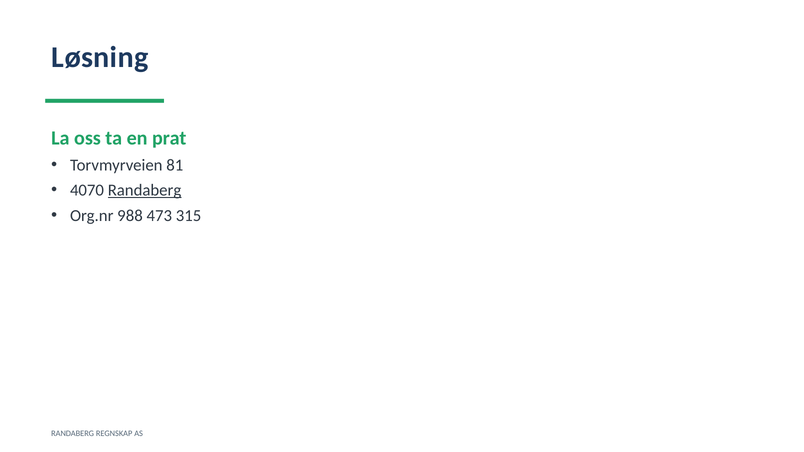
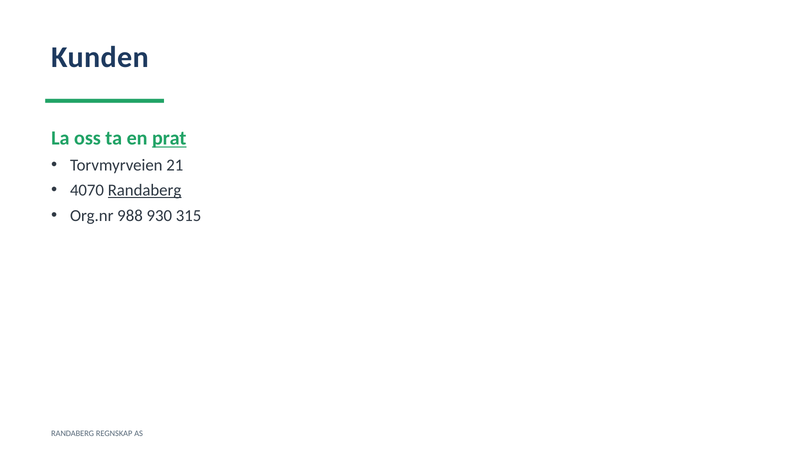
Løsning: Løsning -> Kunden (100, 57)
prat underline: none -> present (169, 138)
81: 81 -> 21 (175, 165)
473: 473 -> 930 (159, 216)
